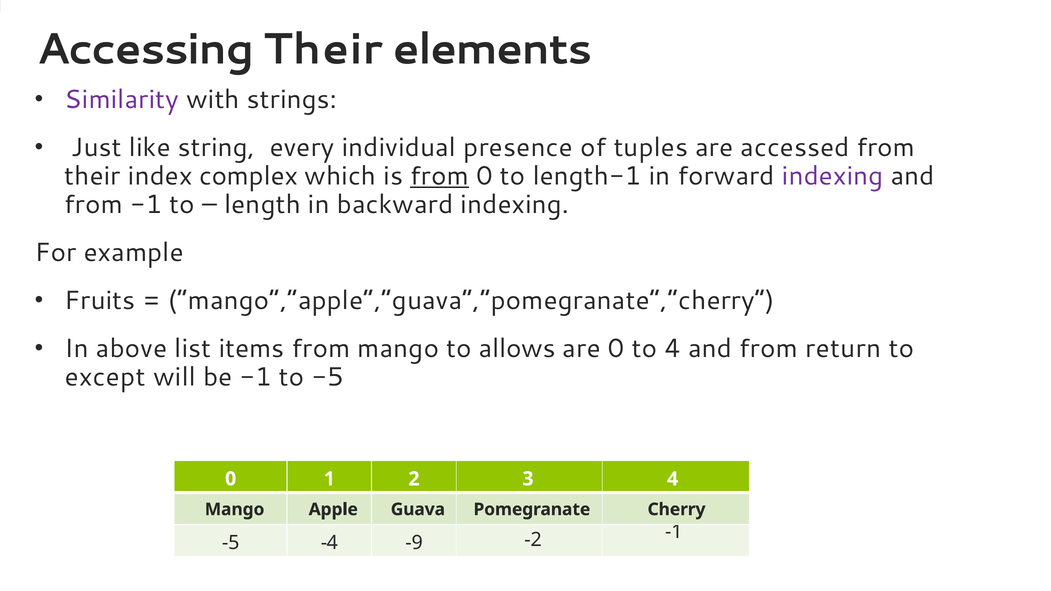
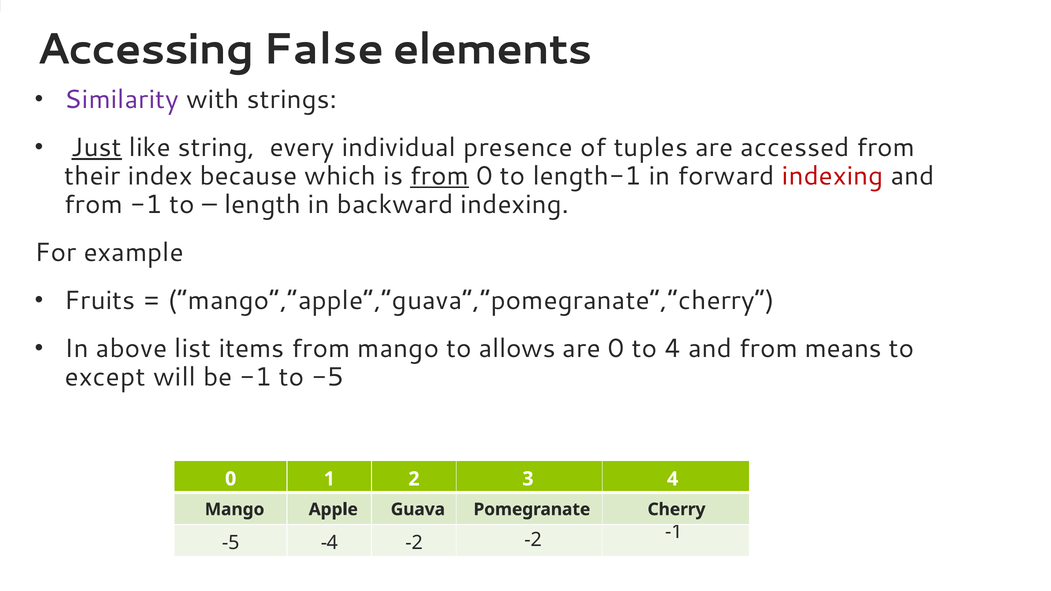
Accessing Their: Their -> False (324, 50)
Just underline: none -> present (97, 148)
complex: complex -> because (249, 176)
indexing colour: purple -> red (833, 176)
return: return -> means (843, 349)
-4 -9: -9 -> -2 (414, 543)
